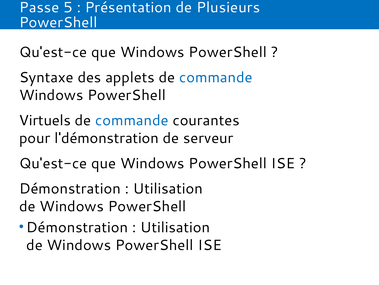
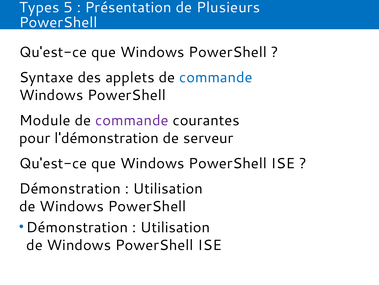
Passe: Passe -> Types (39, 7)
Virtuels: Virtuels -> Module (45, 120)
commande colour: blue -> purple (132, 120)
